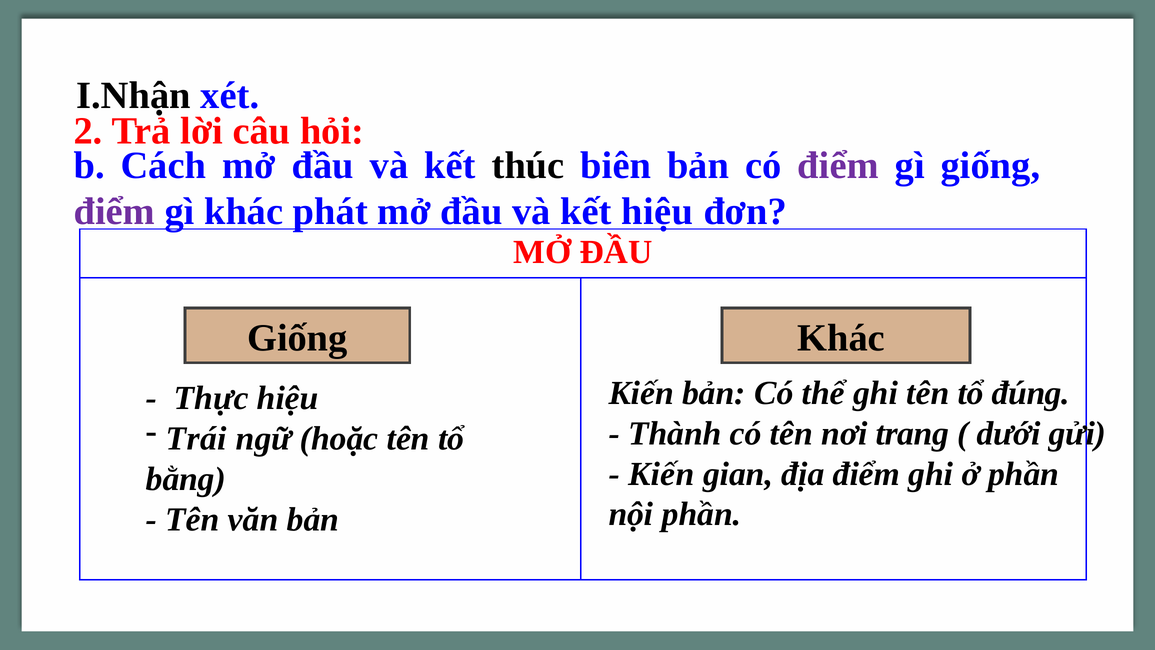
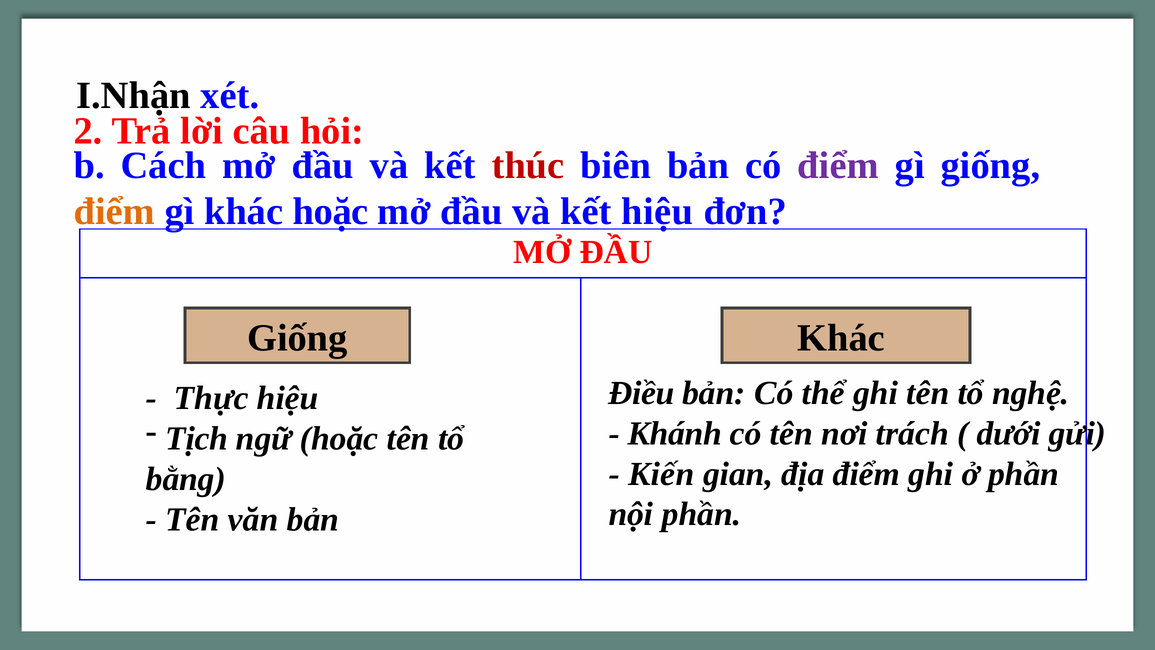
thúc colour: black -> red (528, 165)
điểm colour: purple -> orange (114, 211)
khác phát: phát -> hoặc (331, 211)
Kiến: Kiến -> Điều (641, 393)
đúng: đúng -> nghệ (1031, 393)
Thành: Thành -> Khánh (675, 433)
trang: trang -> trách (912, 433)
Trái: Trái -> Tịch (197, 438)
